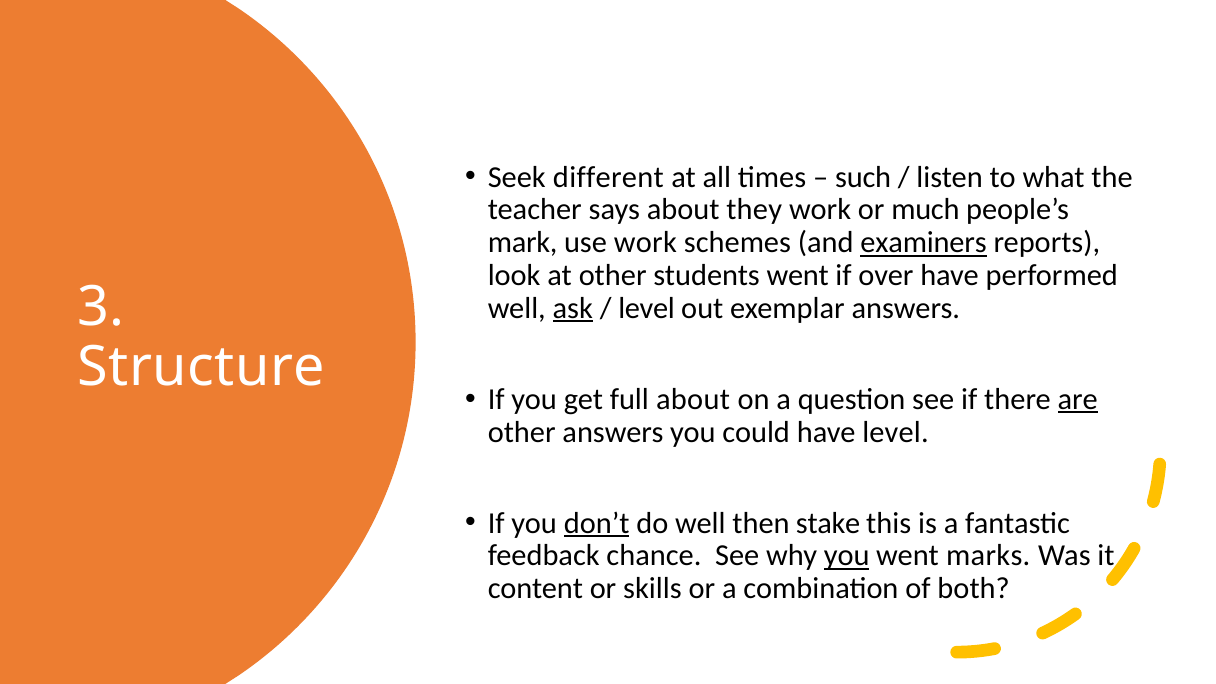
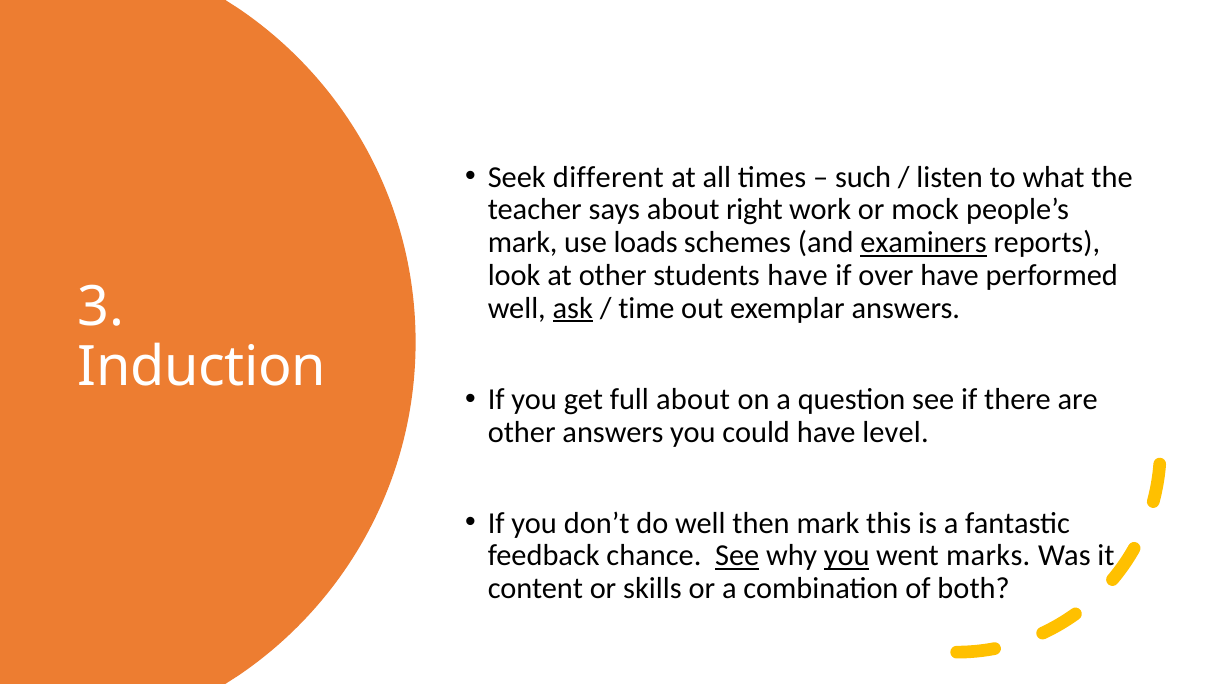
they: they -> right (754, 210)
much: much -> mock (925, 210)
use work: work -> loads (646, 243)
students went: went -> have (797, 275)
level: level -> time (647, 308)
Structure: Structure -> Induction (202, 367)
are underline: present -> none (1078, 399)
don’t underline: present -> none (597, 523)
then stake: stake -> mark (828, 523)
See underline: none -> present (737, 556)
